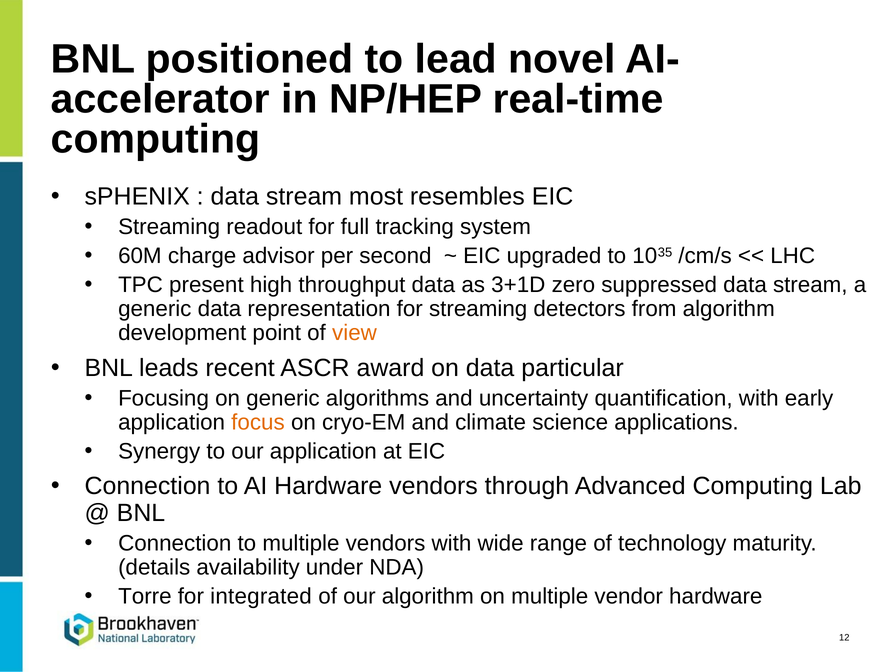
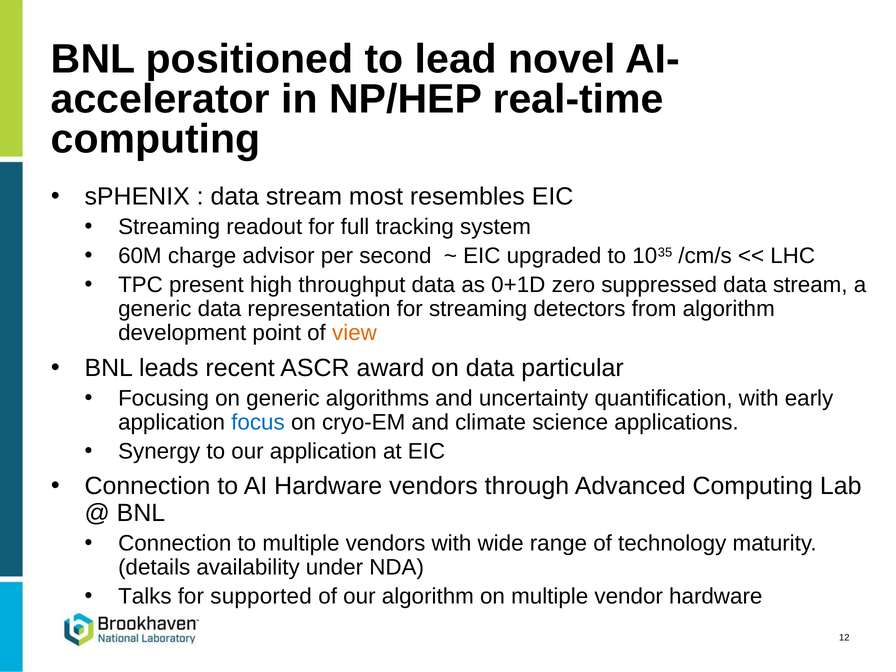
3+1D: 3+1D -> 0+1D (518, 285)
focus colour: orange -> blue (258, 422)
Torre: Torre -> Talks (145, 596)
integrated: integrated -> supported (261, 596)
